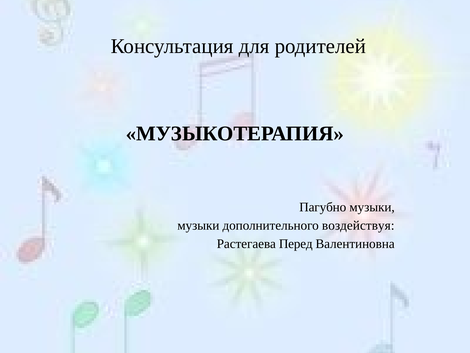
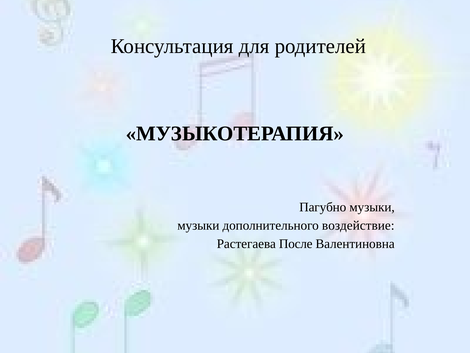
воздействуя: воздействуя -> воздействие (358, 225)
Перед: Перед -> После (296, 244)
